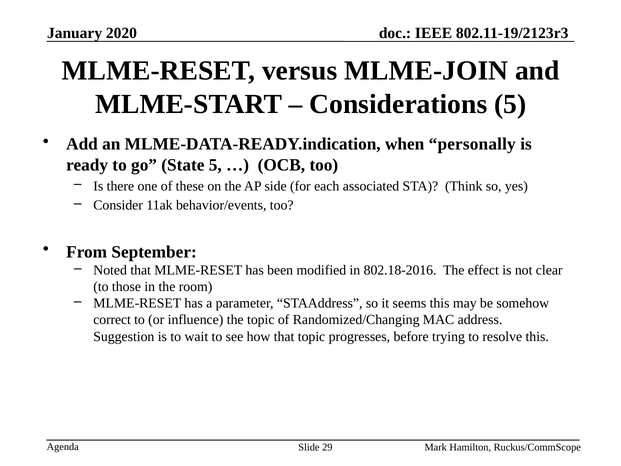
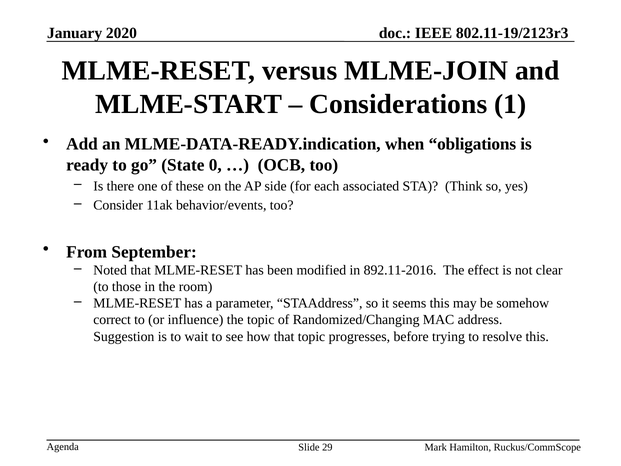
Considerations 5: 5 -> 1 (510, 104)
personally: personally -> obligations (472, 144)
State 5: 5 -> 0 (215, 165)
802.18-2016: 802.18-2016 -> 892.11-2016 (400, 270)
